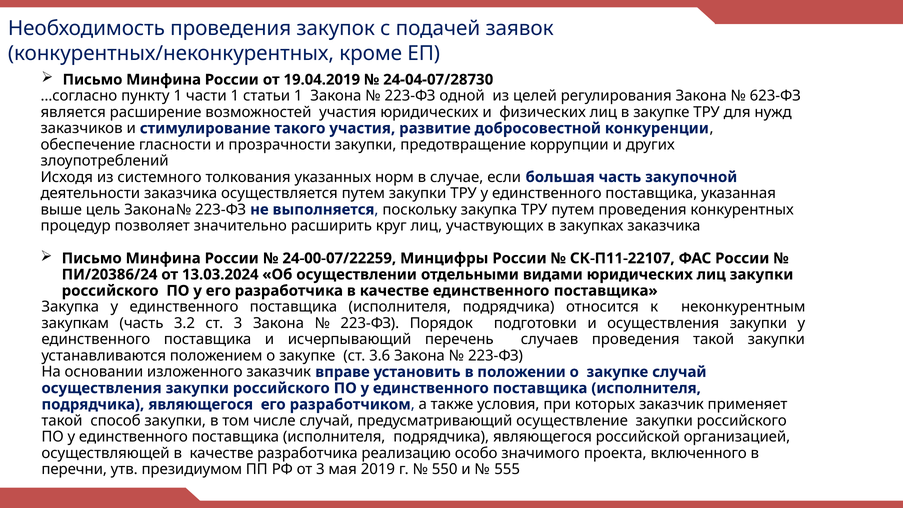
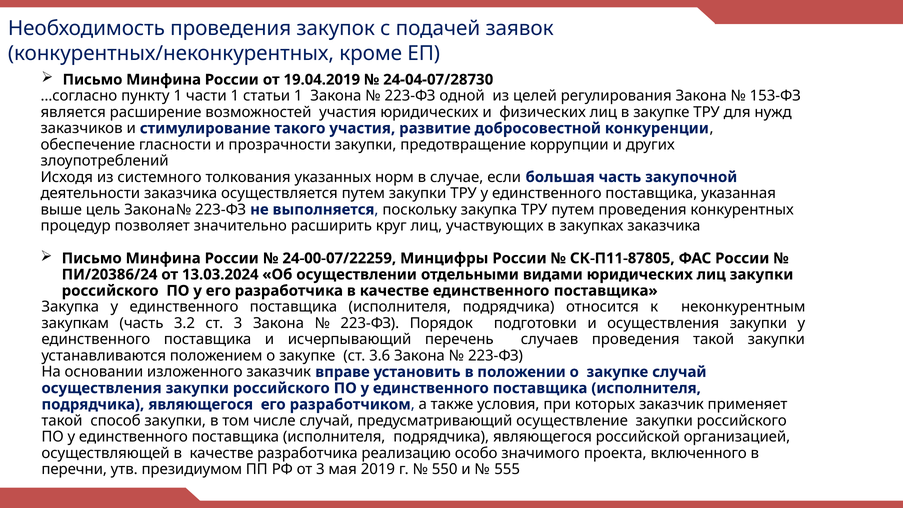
623-ФЗ: 623-ФЗ -> 153-ФЗ (775, 96)
СК-П11-22107: СК-П11-22107 -> СК-П11-87805 (622, 258)
